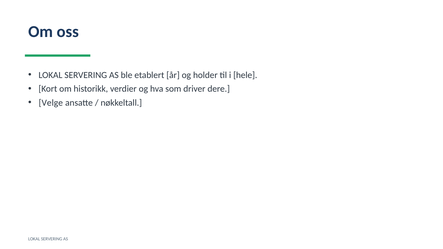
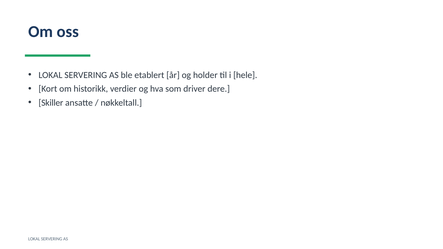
Velge: Velge -> Skiller (51, 103)
